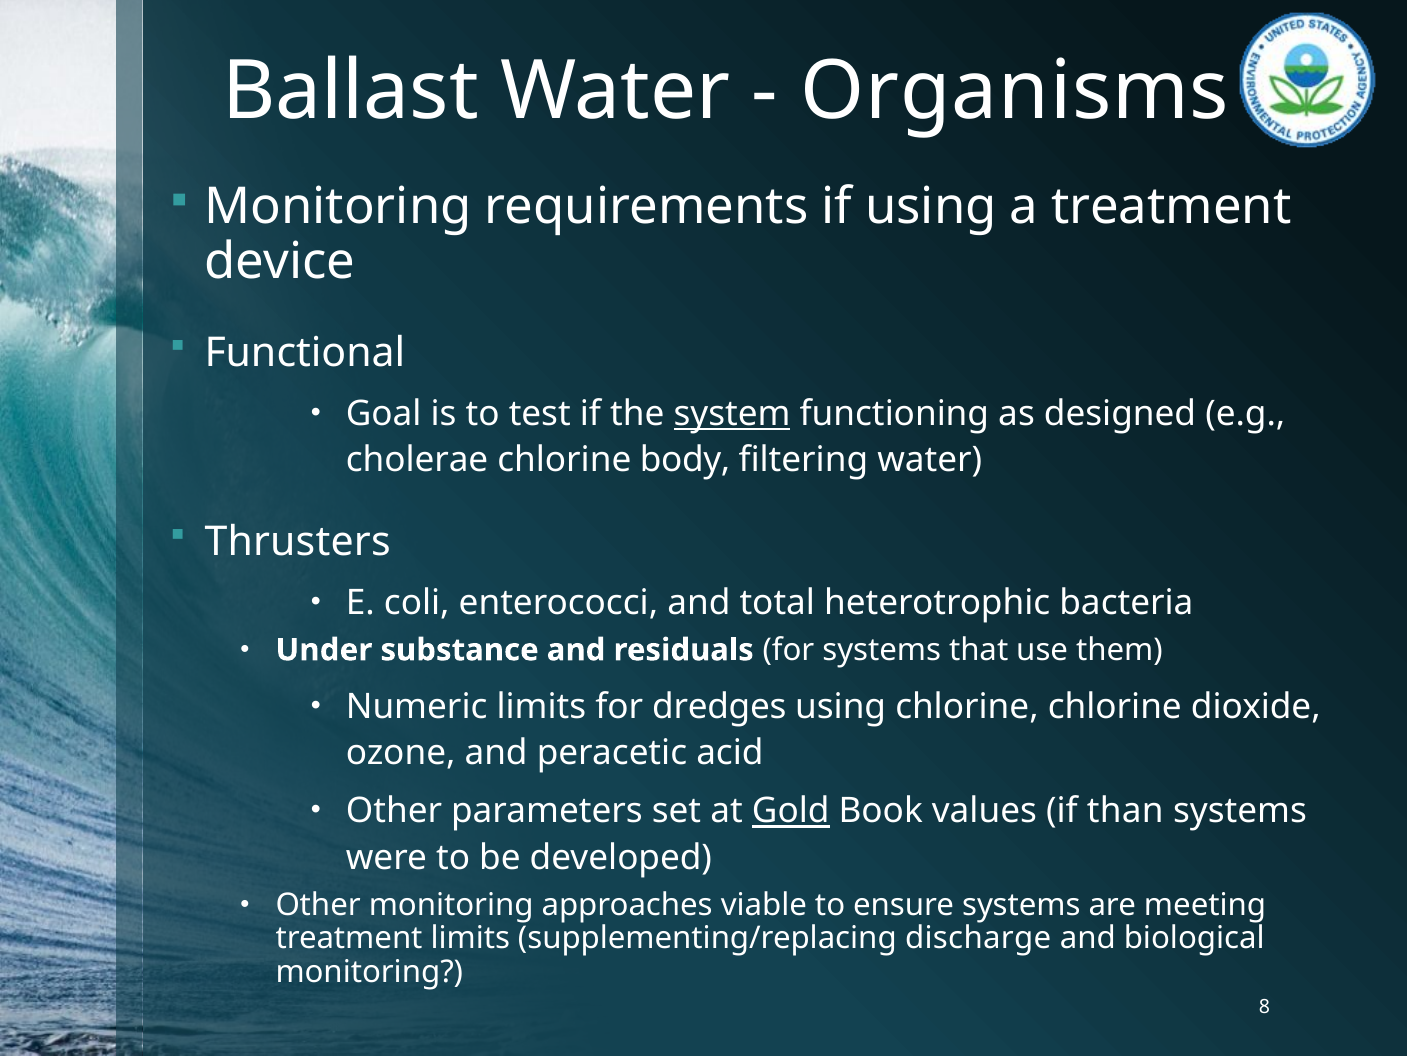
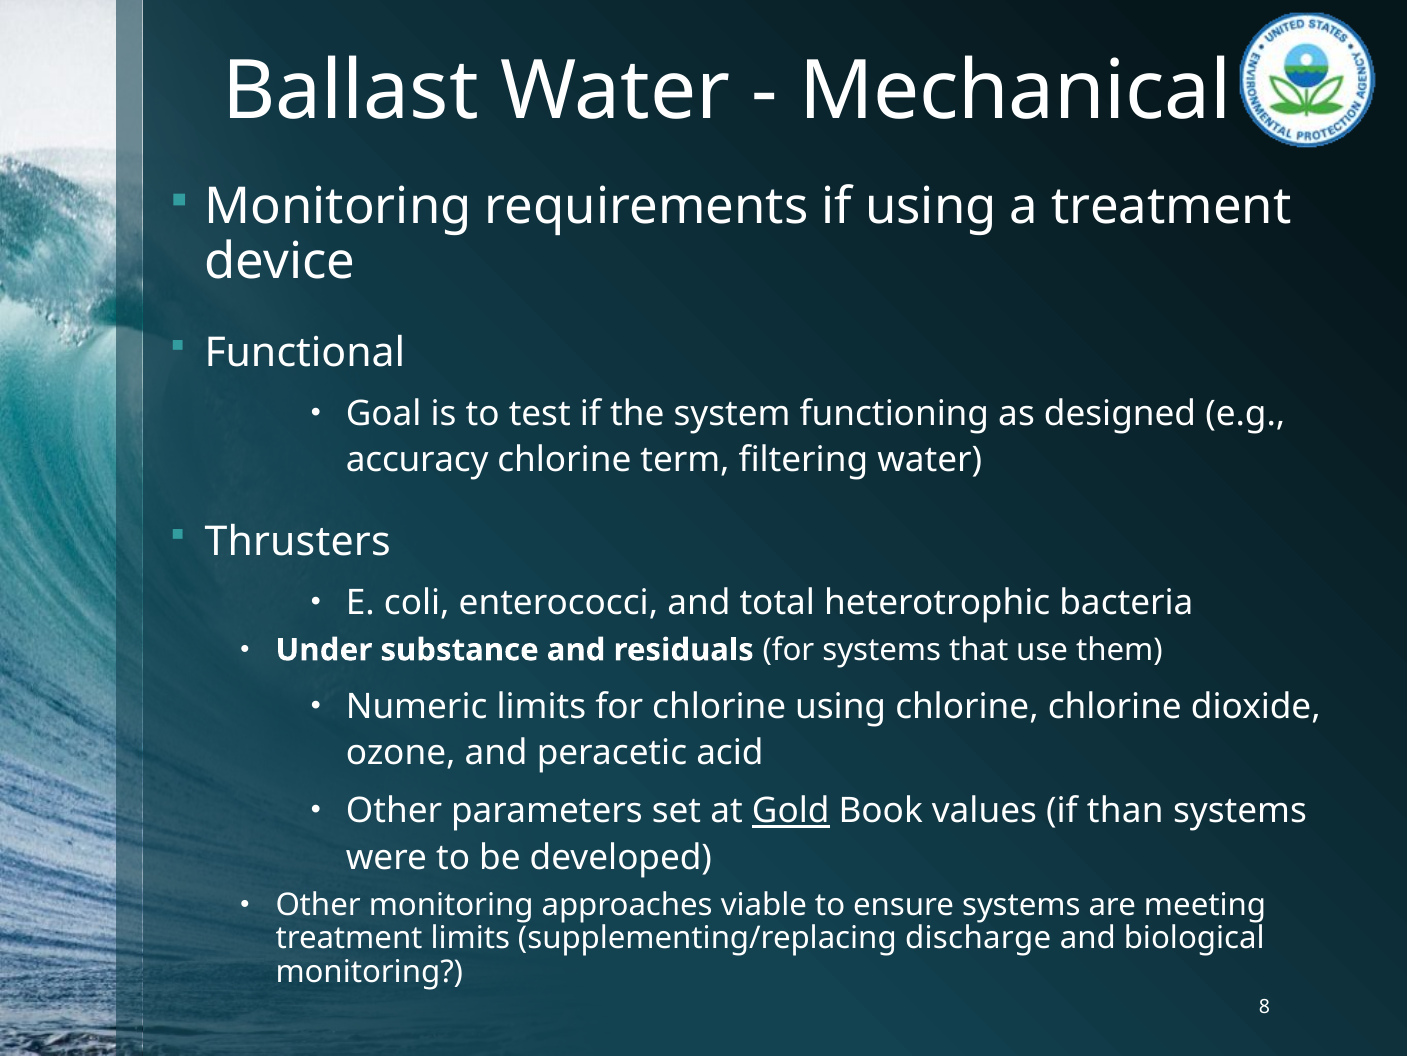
Organisms: Organisms -> Mechanical (1016, 92)
system underline: present -> none (732, 414)
cholerae: cholerae -> accuracy (417, 460)
body: body -> term (685, 460)
for dredges: dredges -> chlorine (719, 706)
